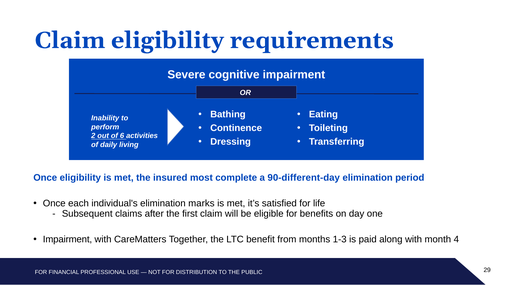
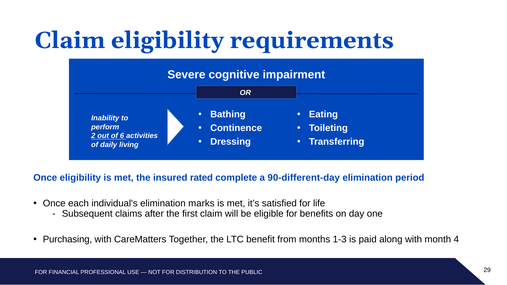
most: most -> rated (201, 178)
Impairment: Impairment -> Purchasing (67, 240)
